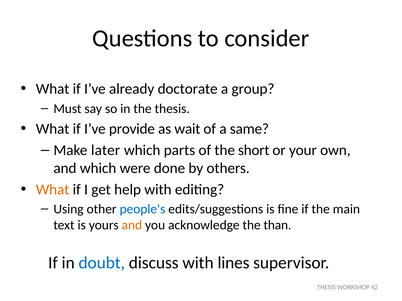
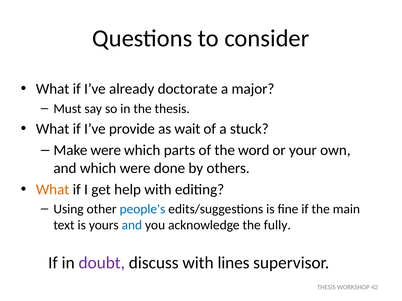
group: group -> major (253, 89)
same: same -> stuck (249, 129)
Make later: later -> were (106, 150)
short: short -> word (254, 150)
and colour: orange -> blue (132, 225)
than: than -> fully (277, 225)
doubt colour: blue -> purple (102, 263)
